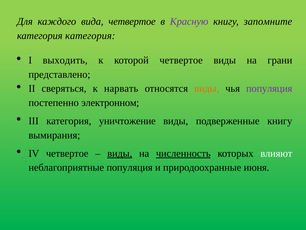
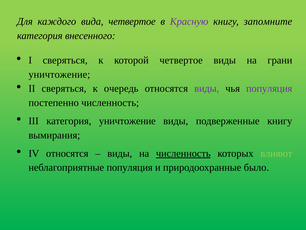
категория категория: категория -> внесенного (90, 36)
I выходить: выходить -> сверяться (65, 60)
представлено: представлено -> уничтожение (59, 74)
нарвать: нарвать -> очередь (121, 88)
виды colour: orange -> purple (207, 88)
постепенно электронном: электронном -> численность (110, 102)
IV четвертое: четвертое -> относятся (67, 153)
виды underline: present -> none (120, 153)
влияют colour: white -> light green (276, 153)
июня: июня -> было (256, 167)
